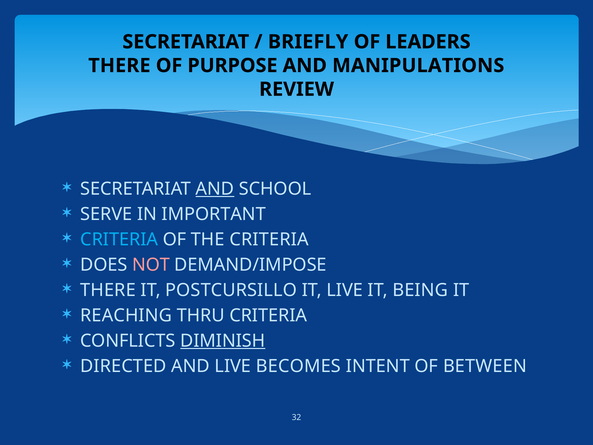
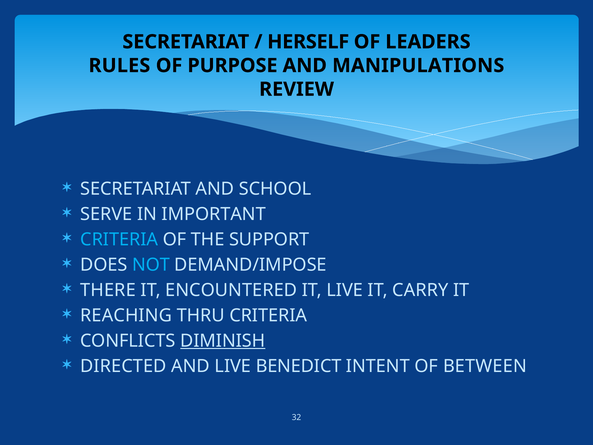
BRIEFLY: BRIEFLY -> HERSELF (308, 42)
THERE: THERE -> RULES (119, 66)
AND underline: present -> none (215, 189)
THE CRITERIA: CRITERIA -> SUPPORT (269, 239)
NOT colour: pink -> light blue (151, 265)
POSTCURSILLO: POSTCURSILLO -> ENCOUNTERED (231, 290)
BEING: BEING -> CARRY (420, 290)
BECOMES: BECOMES -> BENEDICT (299, 366)
